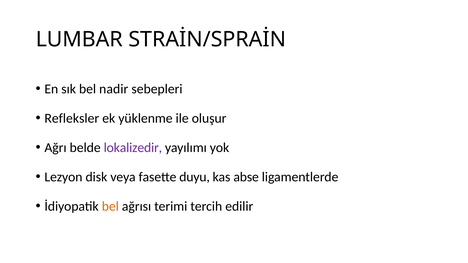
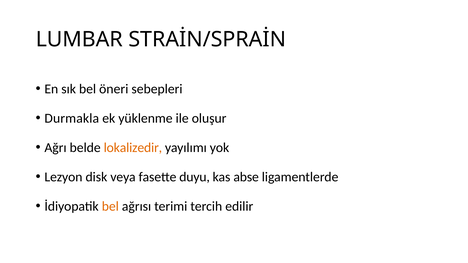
nadir: nadir -> öneri (114, 89)
Refleksler: Refleksler -> Durmakla (72, 119)
lokalizedir colour: purple -> orange (133, 148)
